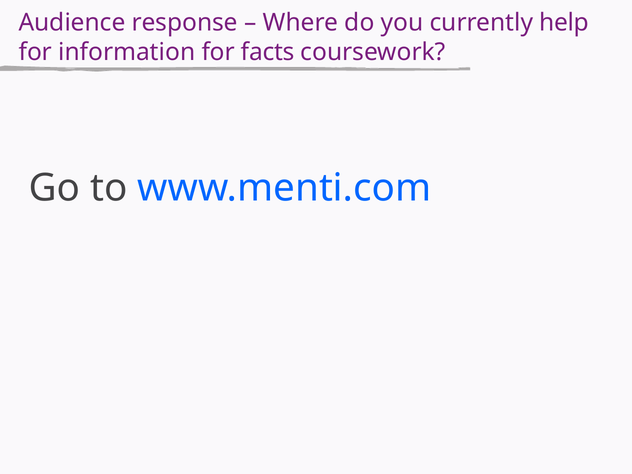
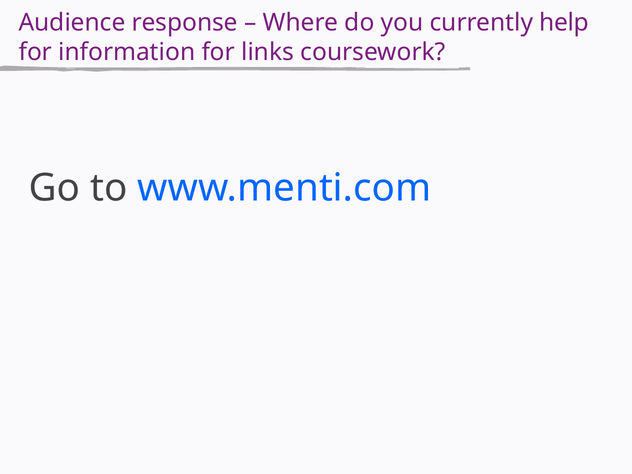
facts: facts -> links (268, 52)
